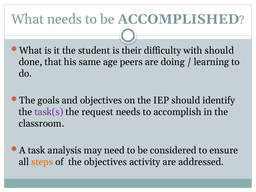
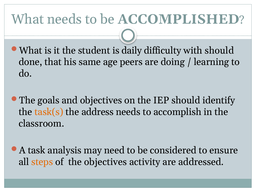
their: their -> daily (132, 50)
task(s colour: purple -> orange (49, 112)
request: request -> address (97, 112)
